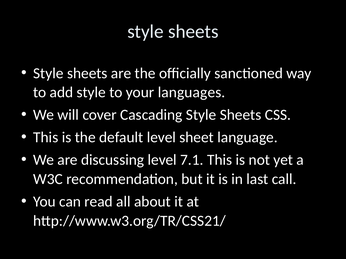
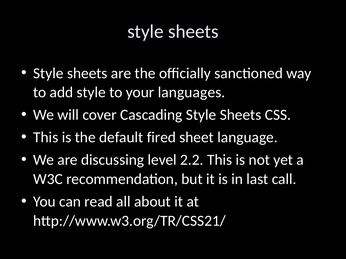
default level: level -> fired (161, 138)
7.1: 7.1 -> 2.2 (192, 160)
